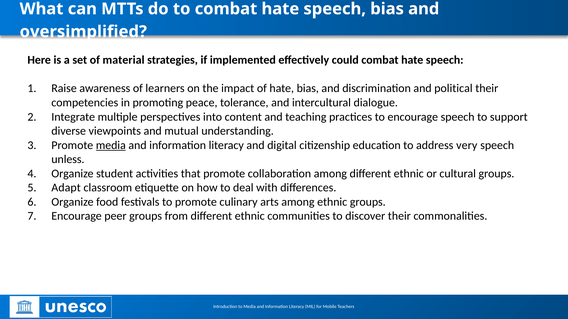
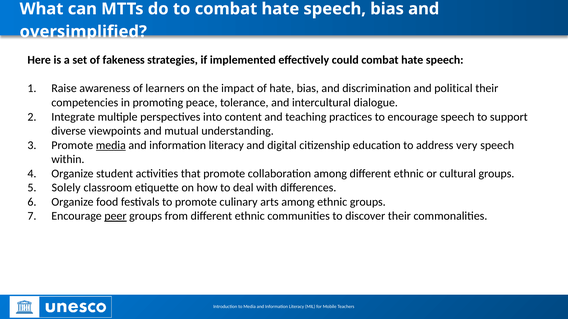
material: material -> fakeness (124, 60)
unless: unless -> within (68, 160)
Adapt: Adapt -> Solely (66, 188)
peer underline: none -> present (115, 216)
